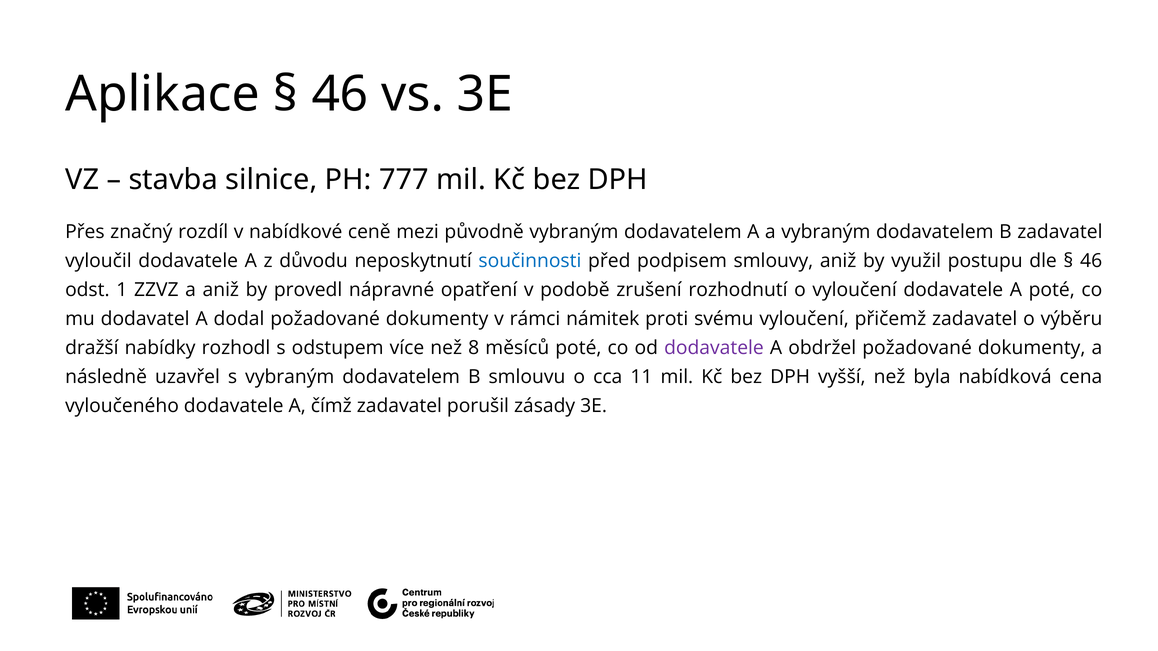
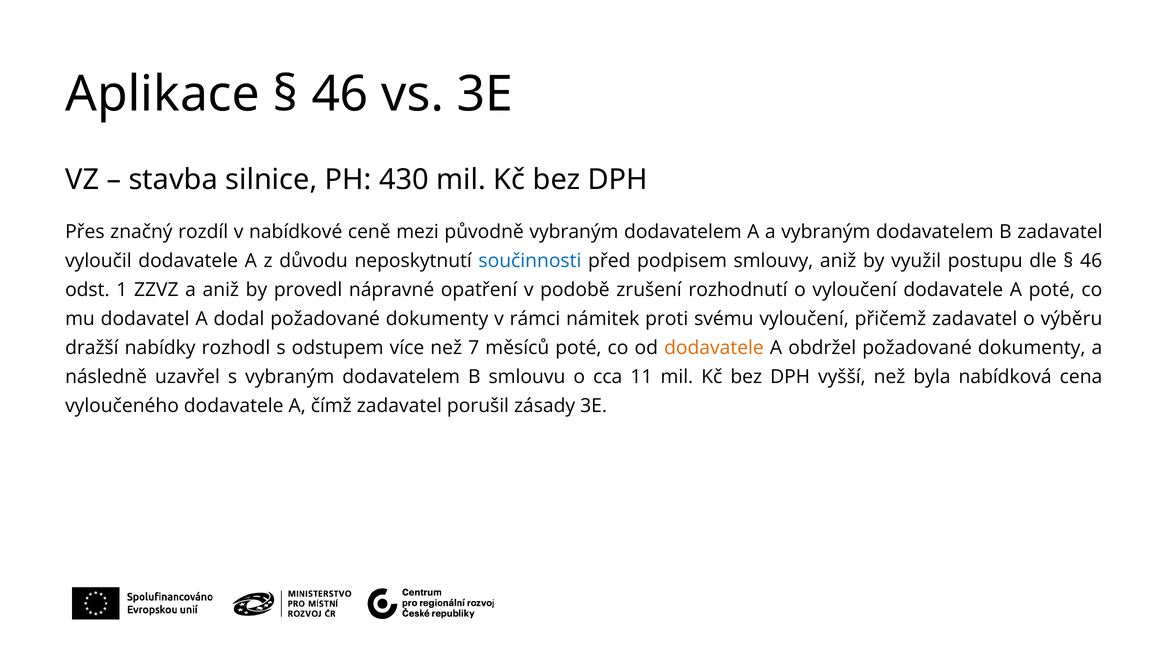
777: 777 -> 430 (404, 180)
8: 8 -> 7 (474, 348)
dodavatele colour: purple -> orange (714, 348)
